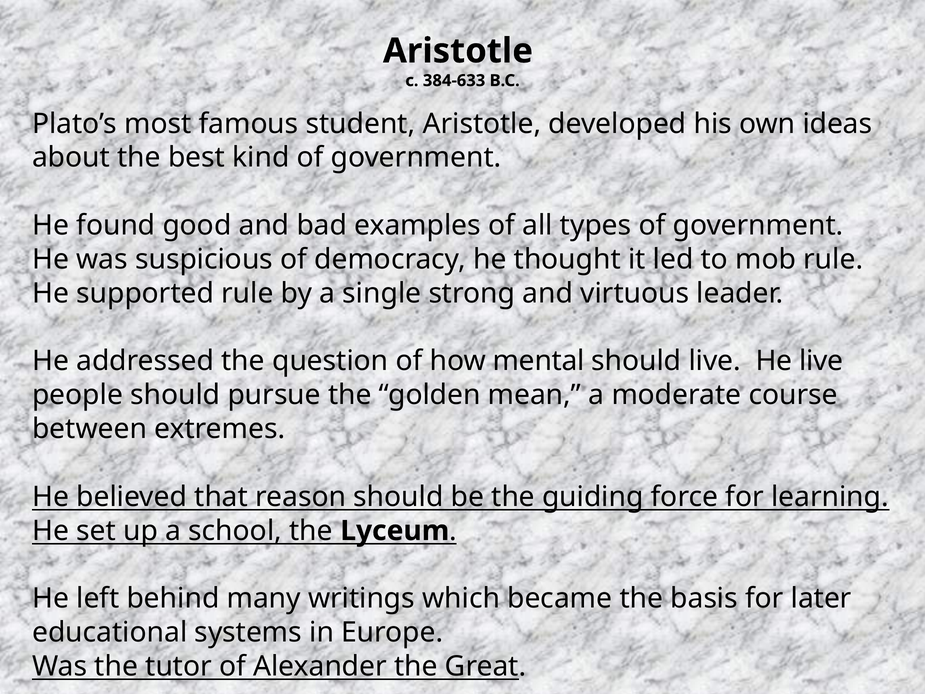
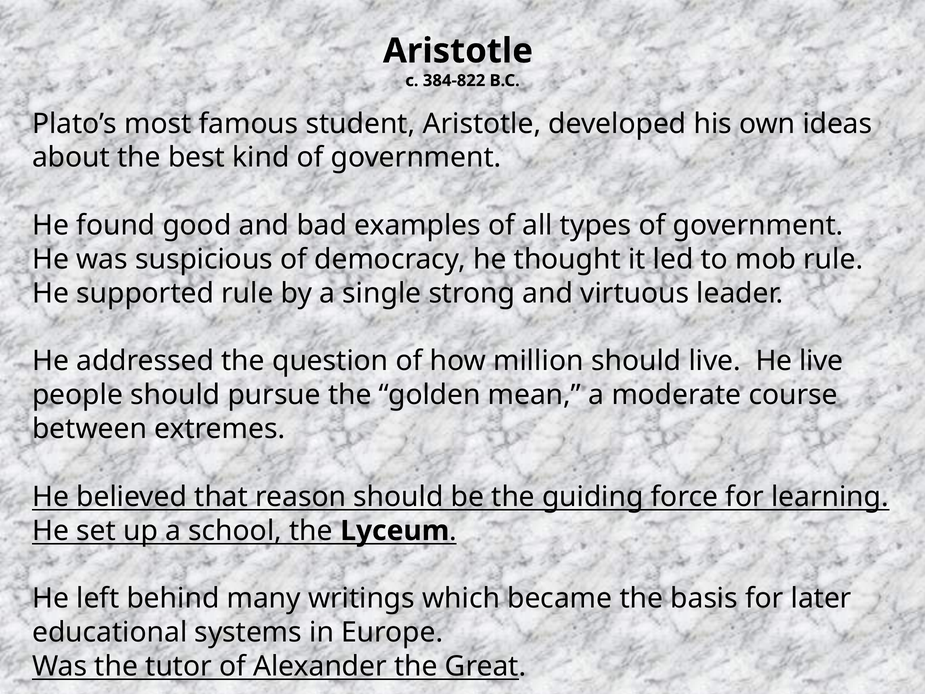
384-633: 384-633 -> 384-822 (454, 81)
mental: mental -> million (538, 361)
